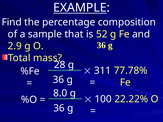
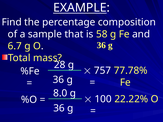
52: 52 -> 58 (102, 34)
2.9: 2.9 -> 6.7 (15, 46)
311: 311 -> 757 (103, 71)
